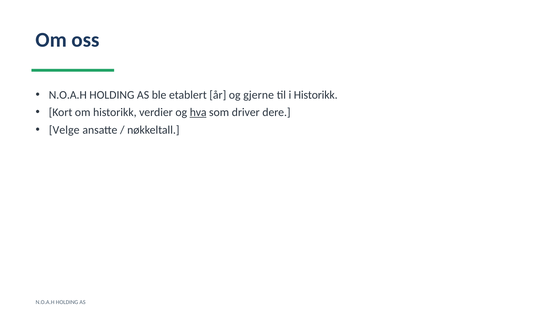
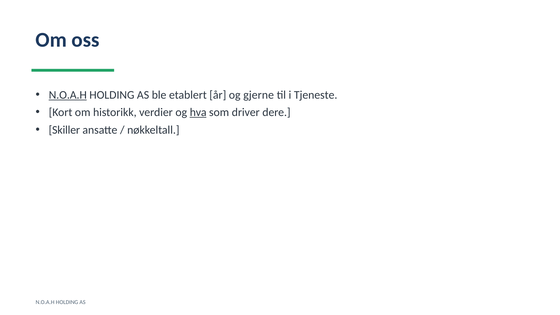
N.O.A.H underline: none -> present (68, 95)
i Historikk: Historikk -> Tjeneste (316, 95)
Velge: Velge -> Skiller (64, 130)
